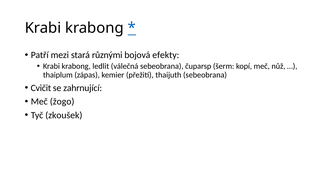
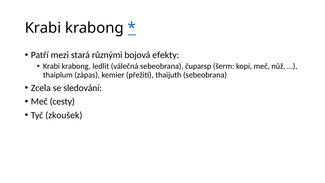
Cvičit: Cvičit -> Zcela (41, 88)
zahrnující: zahrnující -> sledování (83, 88)
žogo: žogo -> cesty (62, 101)
